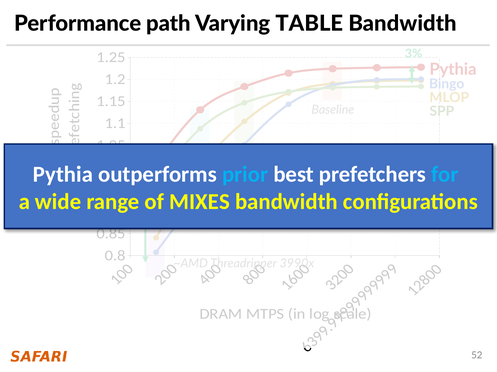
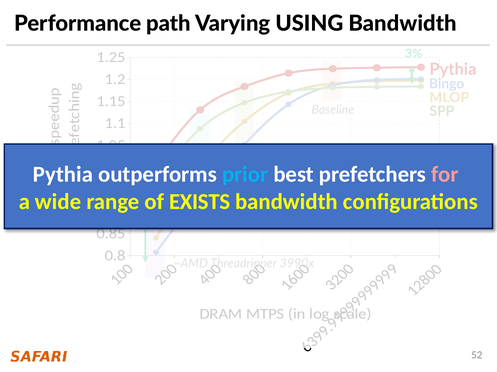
TABLE: TABLE -> USING (309, 24)
for colour: light blue -> pink (445, 175)
MIXES: MIXES -> EXISTS (200, 202)
